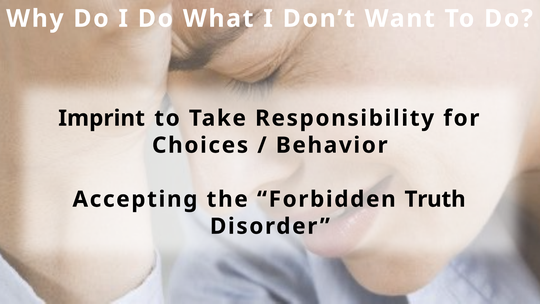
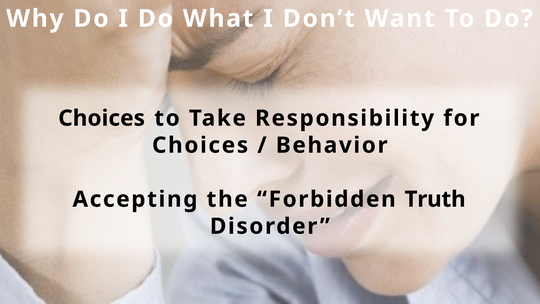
Imprint: Imprint -> Choices (102, 118)
